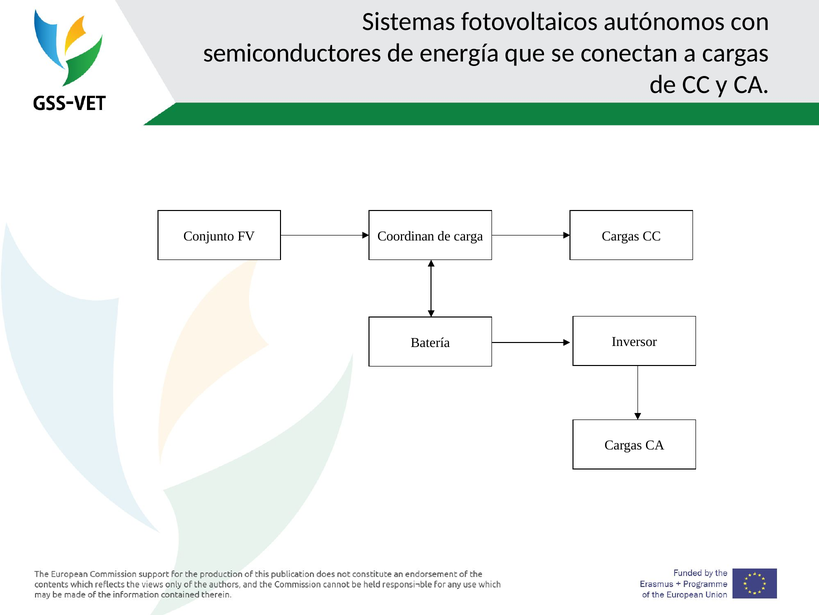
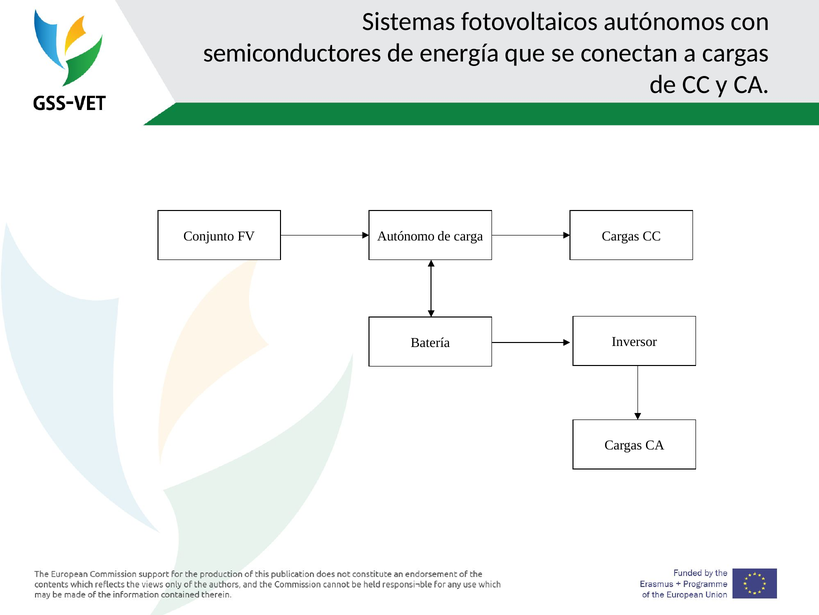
Coordinan: Coordinan -> Autónomo (406, 236)
